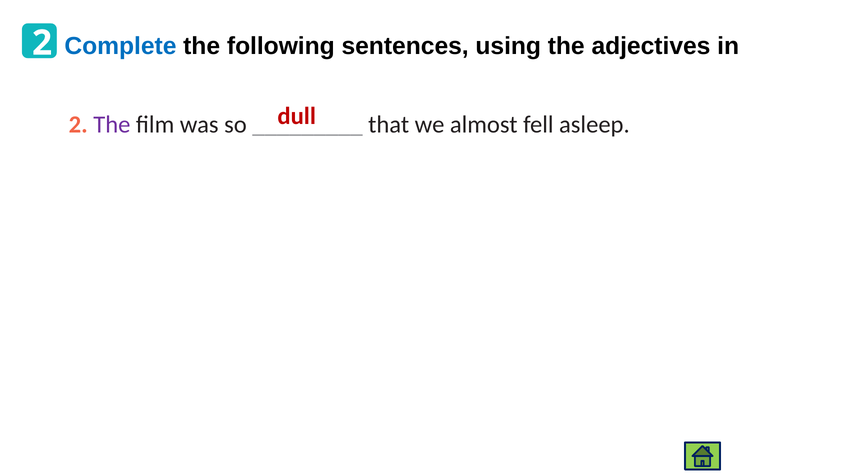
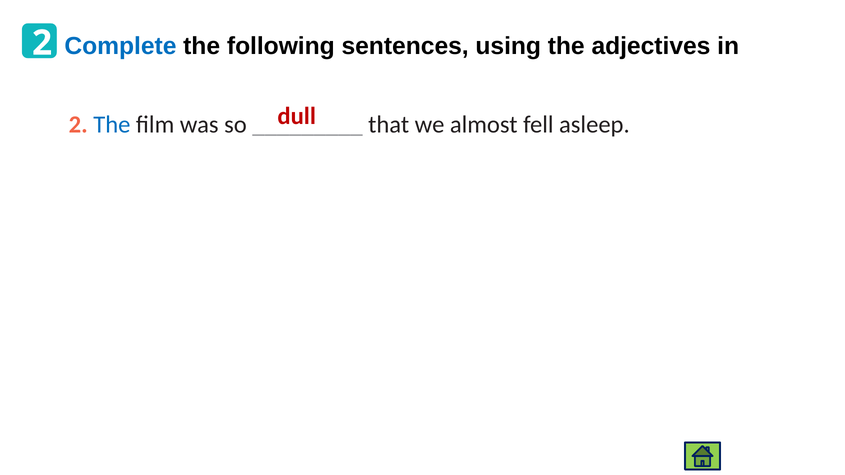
The colour: purple -> blue (112, 125)
